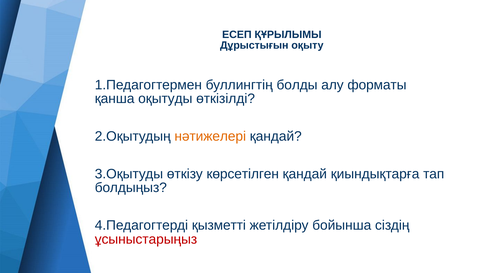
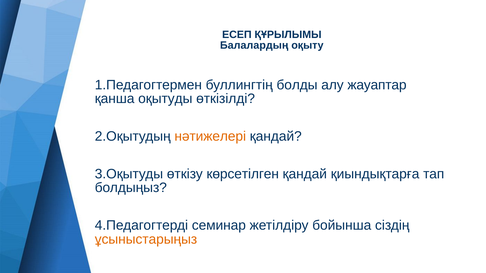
Дұрыстығын: Дұрыстығын -> Балалардың (254, 45)
форматы: форматы -> жауаптар (377, 85)
қызметті: қызметті -> семинар (219, 226)
ұсыныстарыңыз colour: red -> orange (146, 240)
